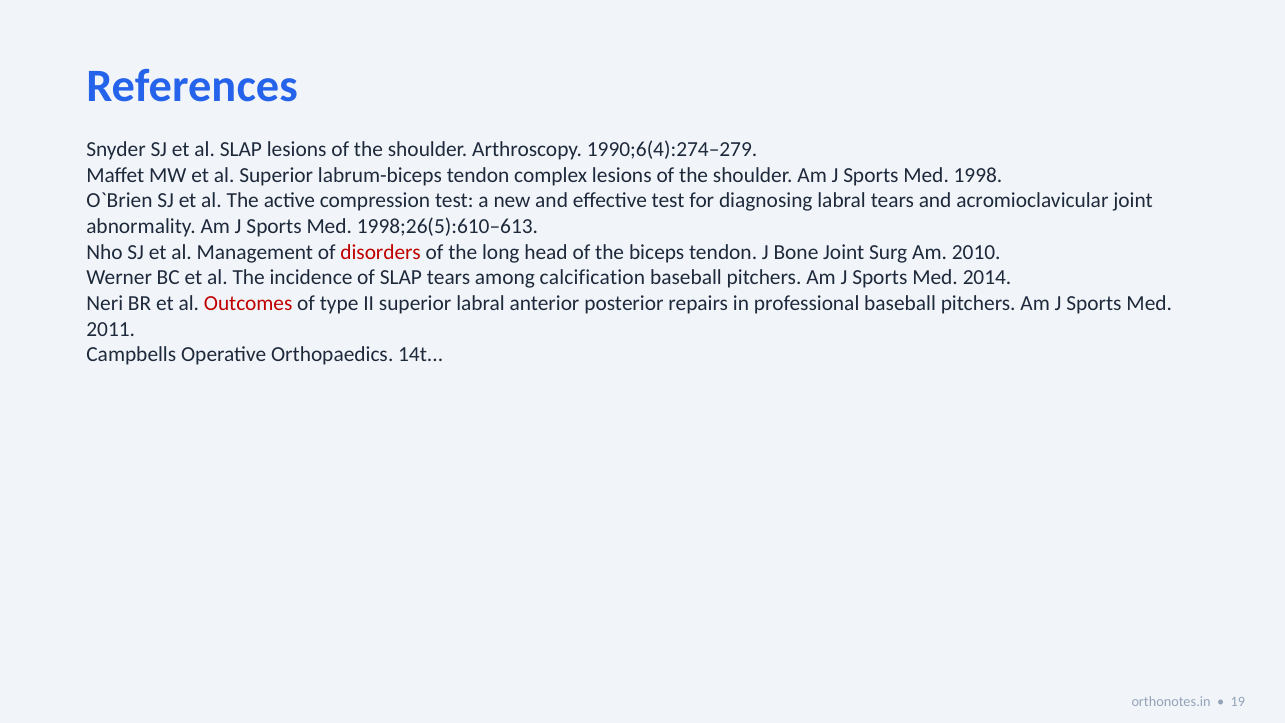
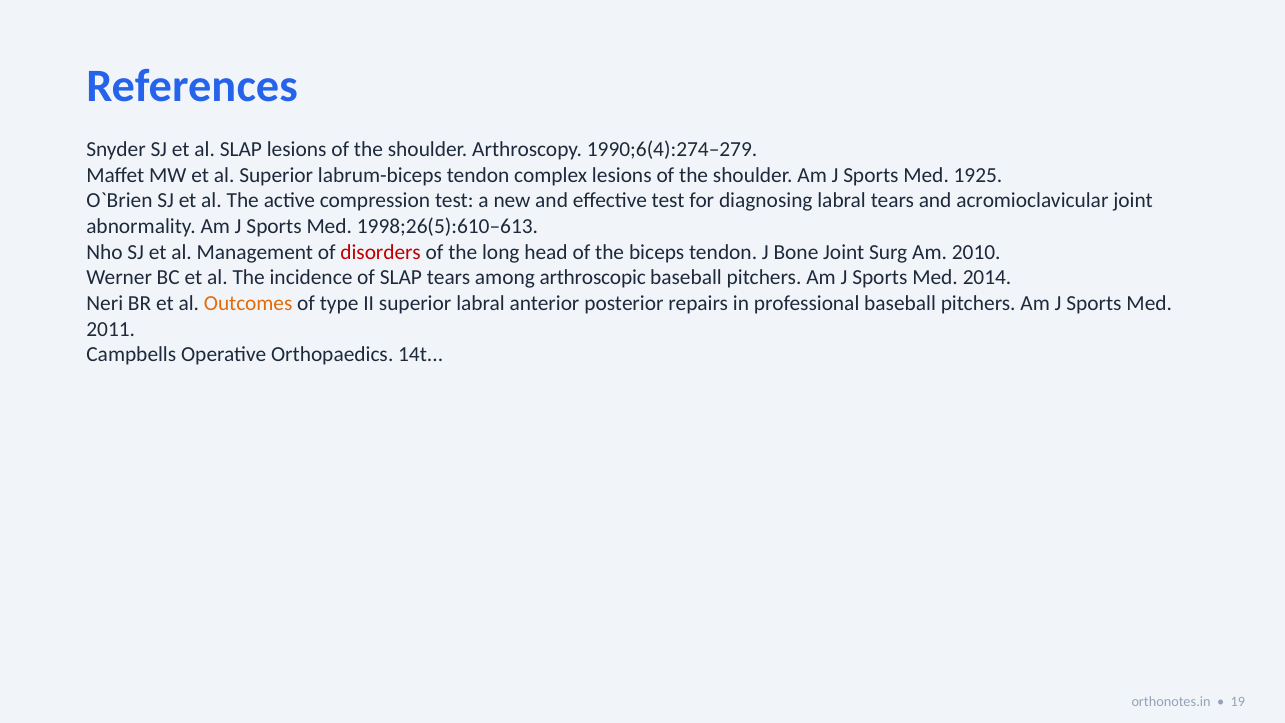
1998: 1998 -> 1925 (978, 175)
calcification: calcification -> arthroscopic (593, 278)
Outcomes colour: red -> orange (248, 303)
